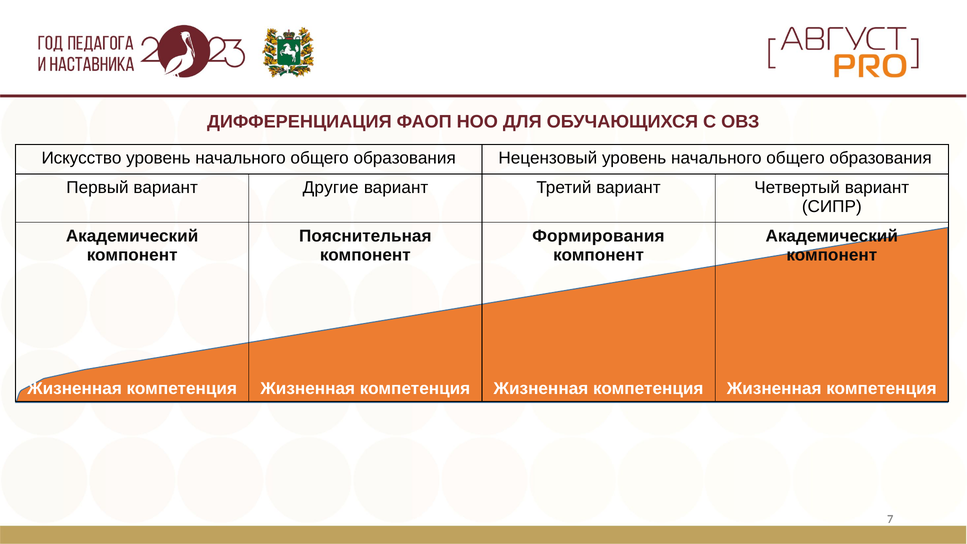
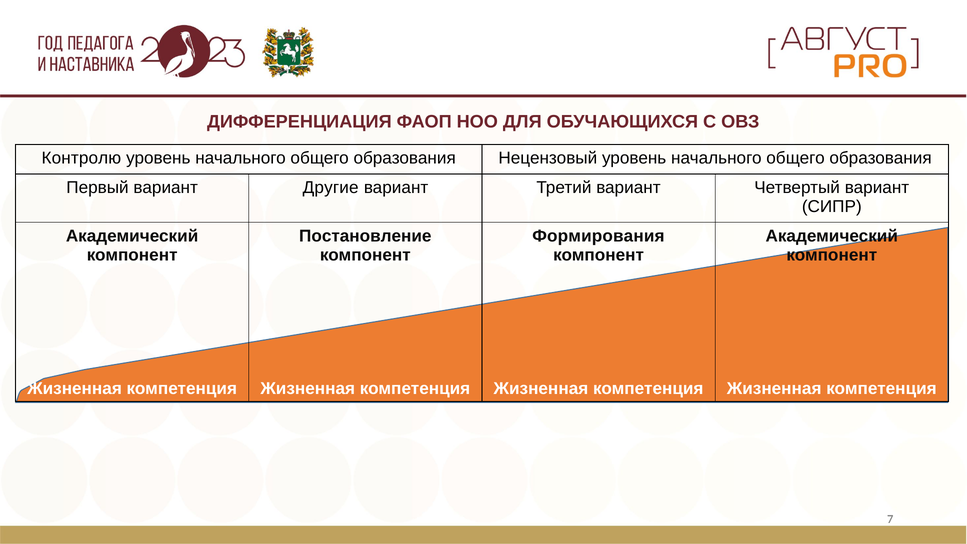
Искусство: Искусство -> Контролю (81, 158)
Пояснительная: Пояснительная -> Постановление (365, 236)
